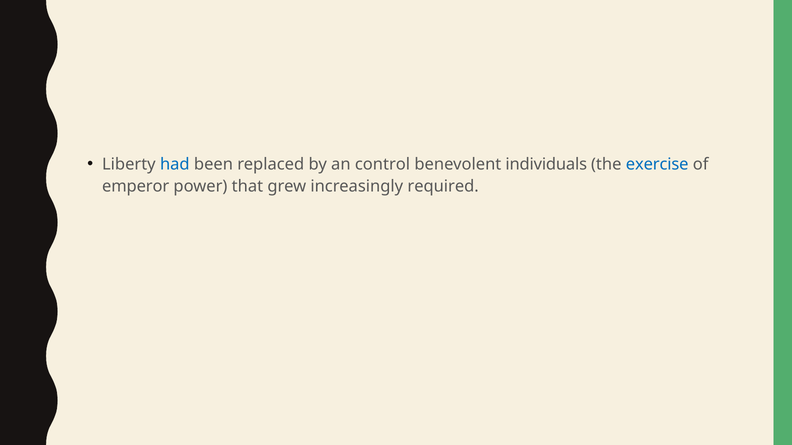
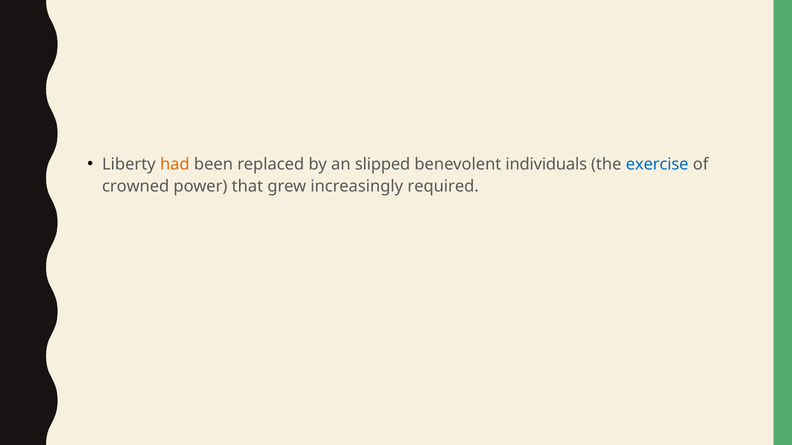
had colour: blue -> orange (175, 164)
control: control -> slipped (383, 164)
emperor: emperor -> crowned (136, 186)
